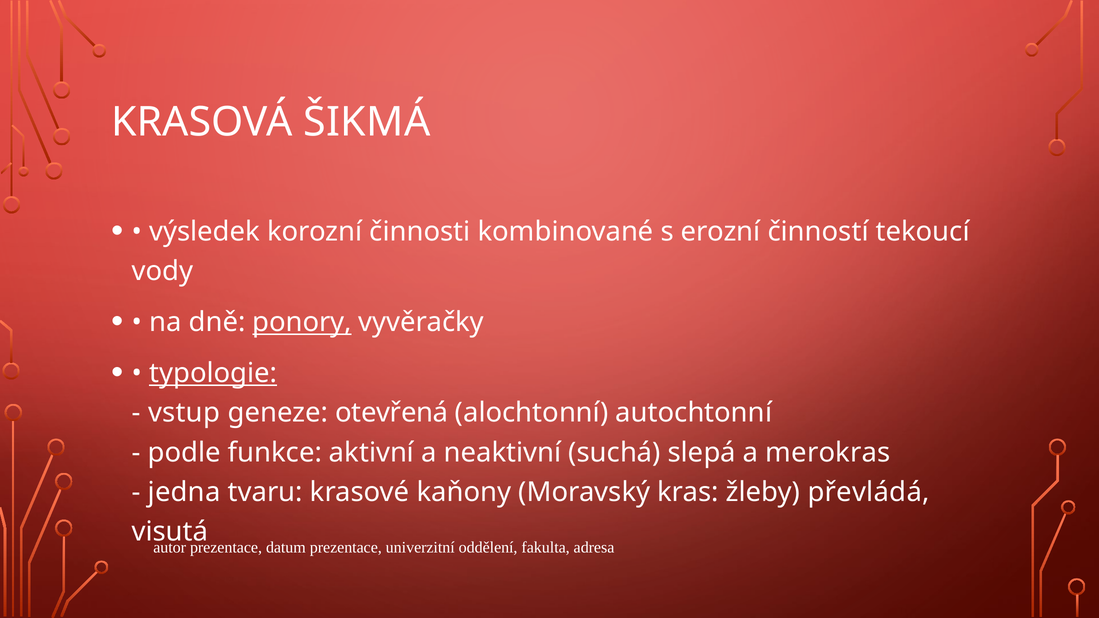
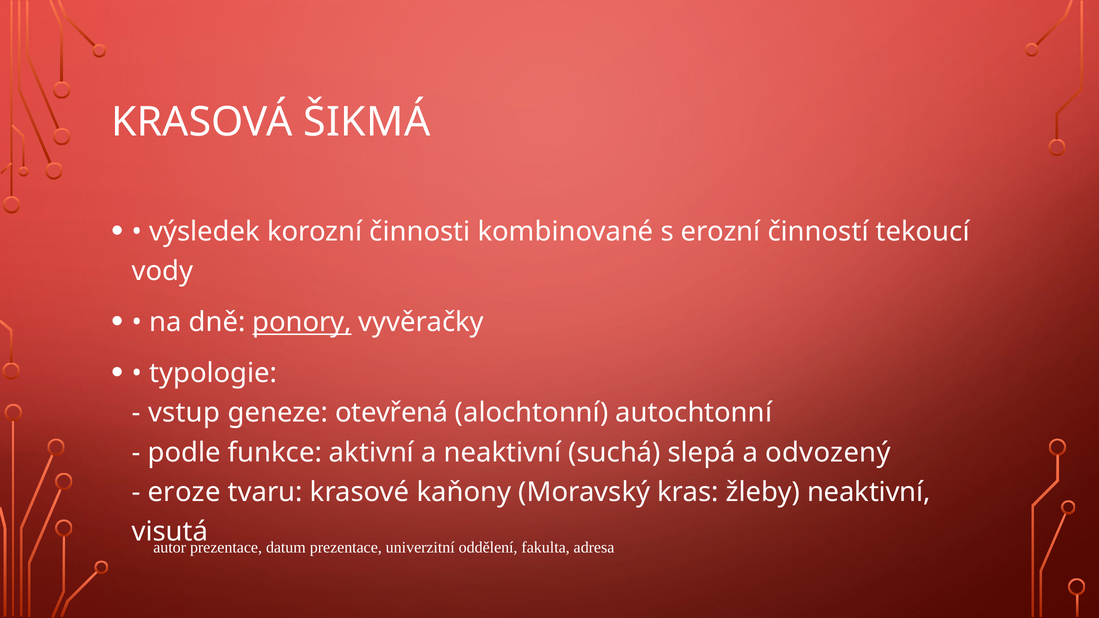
typologie underline: present -> none (213, 373)
merokras: merokras -> odvozený (828, 453)
jedna: jedna -> eroze (184, 492)
žleby převládá: převládá -> neaktivní (869, 492)
